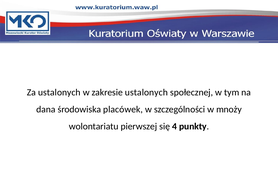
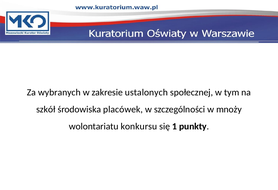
Za ustalonych: ustalonych -> wybranych (59, 93)
dana: dana -> szkół (46, 110)
pierwszej: pierwszej -> konkursu (139, 127)
4: 4 -> 1 (175, 127)
